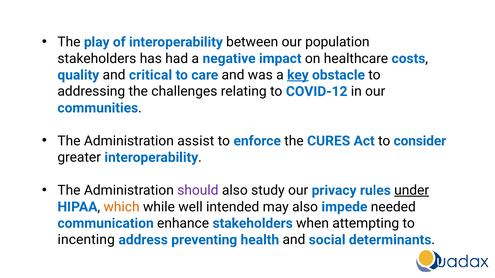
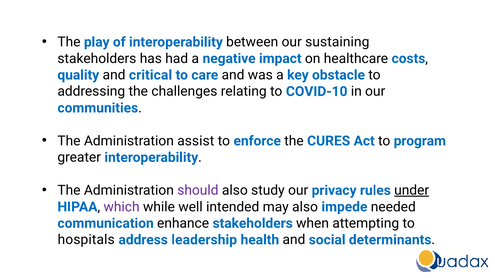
population: population -> sustaining (337, 42)
key underline: present -> none (298, 75)
COVID-12: COVID-12 -> COVID-10 (317, 92)
consider: consider -> program (420, 141)
which colour: orange -> purple (122, 207)
incenting: incenting -> hospitals (86, 240)
preventing: preventing -> leadership (204, 240)
